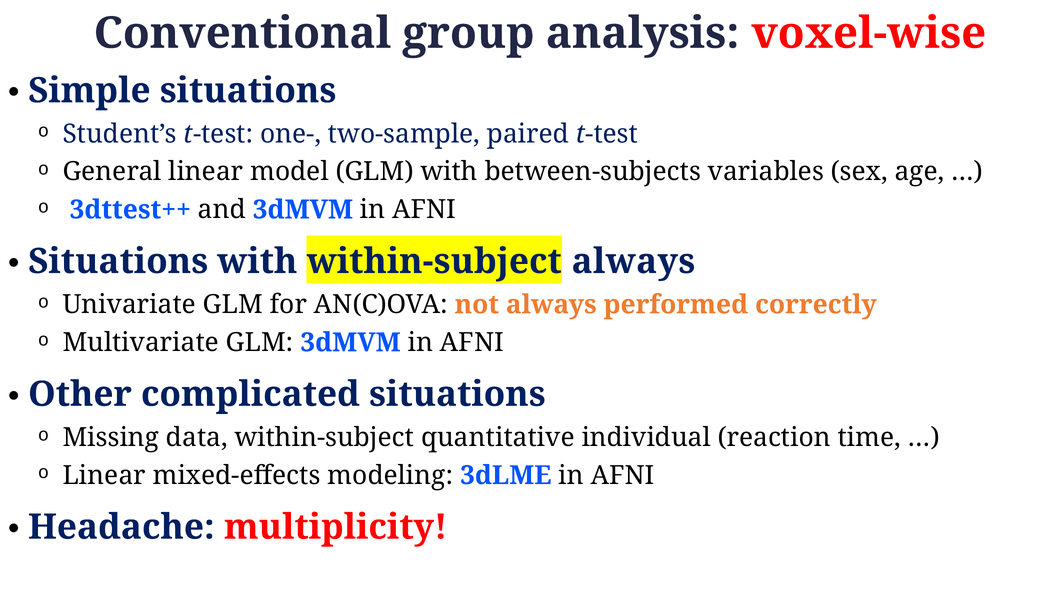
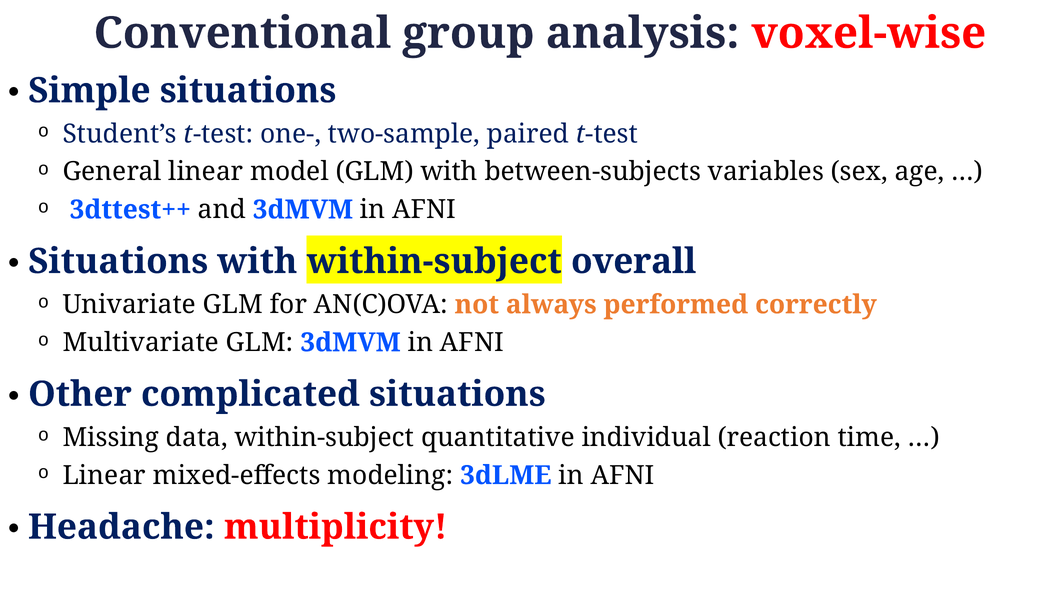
within-subject always: always -> overall (634, 261)
